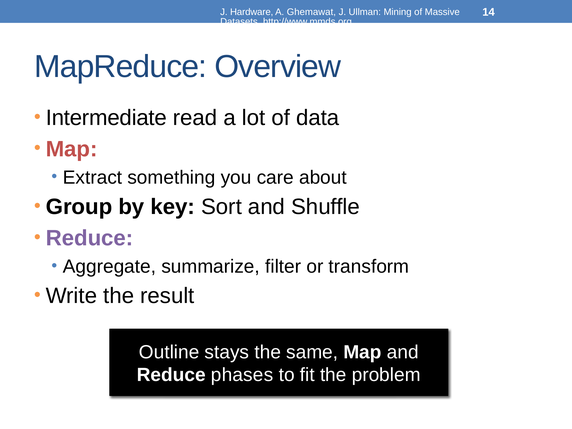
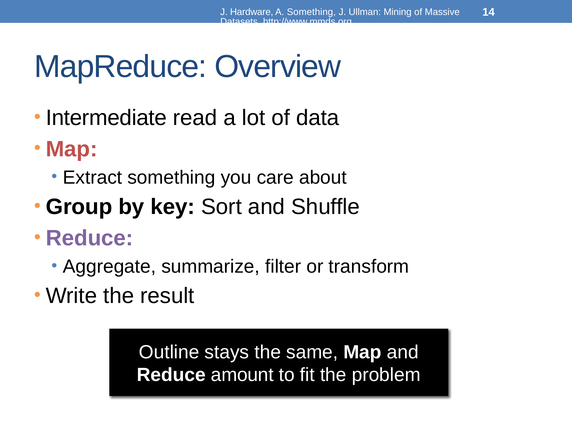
A Ghemawat: Ghemawat -> Something (311, 12)
phases: phases -> amount (242, 375)
